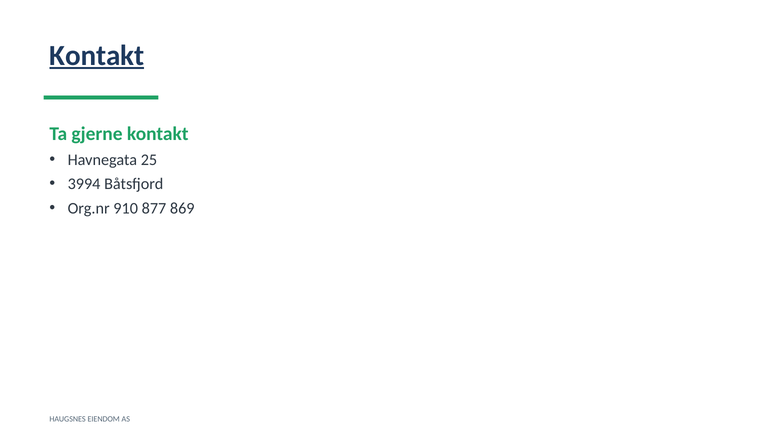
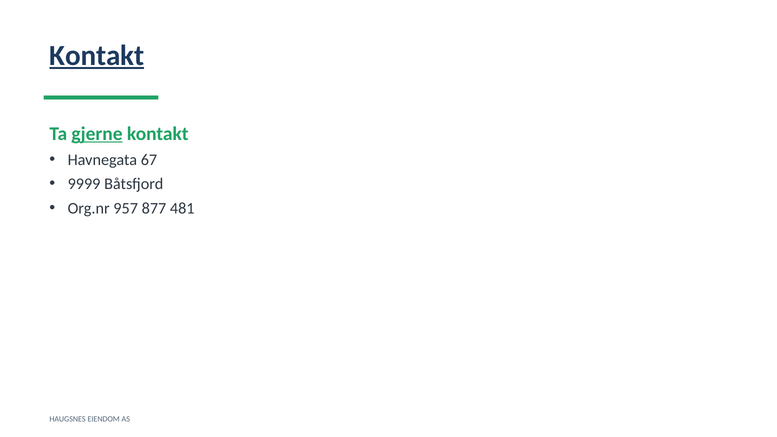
gjerne underline: none -> present (97, 134)
25: 25 -> 67 (149, 160)
3994: 3994 -> 9999 (84, 184)
910: 910 -> 957 (126, 208)
869: 869 -> 481 (182, 208)
